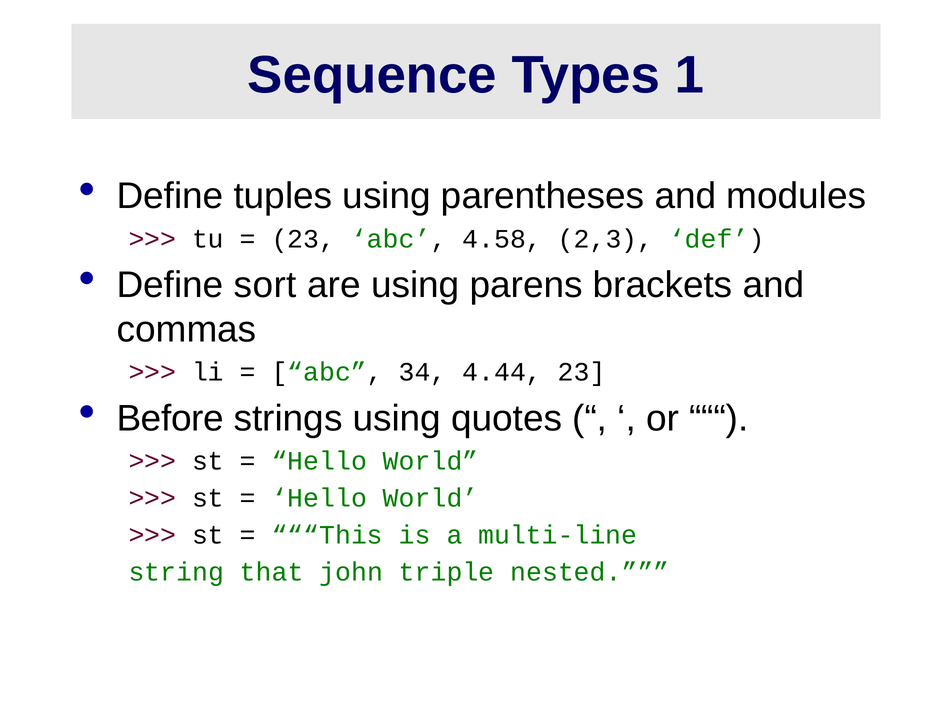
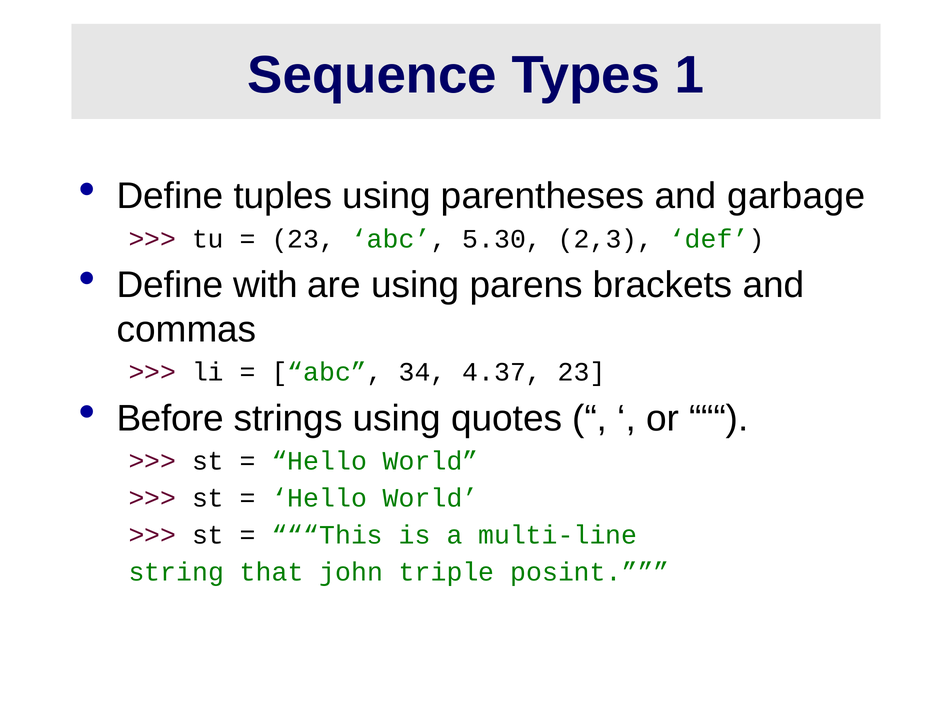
modules: modules -> garbage (796, 196)
4.58: 4.58 -> 5.30 (502, 239)
sort: sort -> with (266, 285)
4.44: 4.44 -> 4.37 (502, 372)
nested: nested -> posint (590, 572)
